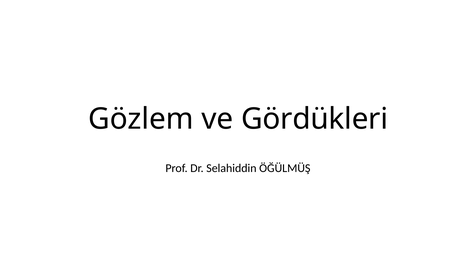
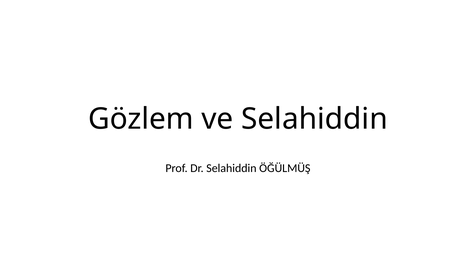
ve Gördükleri: Gördükleri -> Selahiddin (314, 119)
